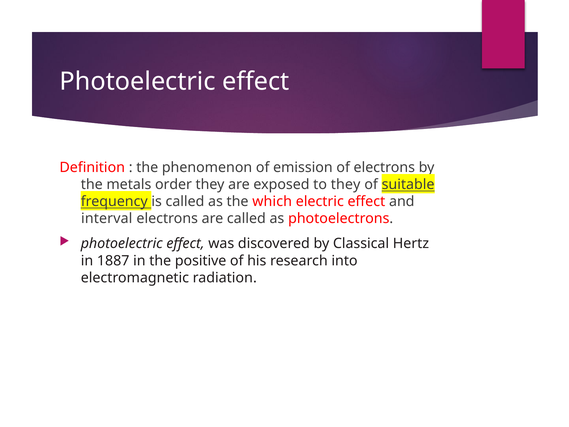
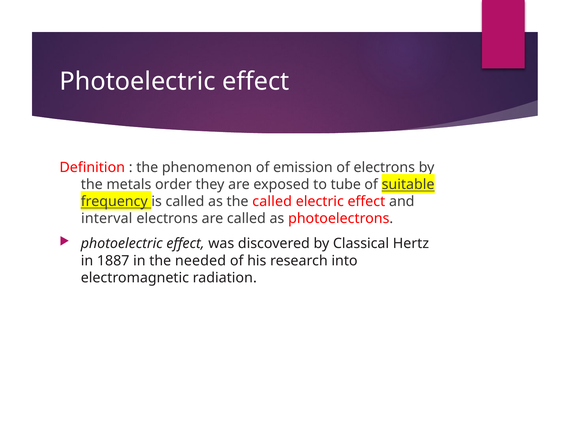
to they: they -> tube (346, 184)
the which: which -> called (272, 201)
positive: positive -> needed (200, 261)
